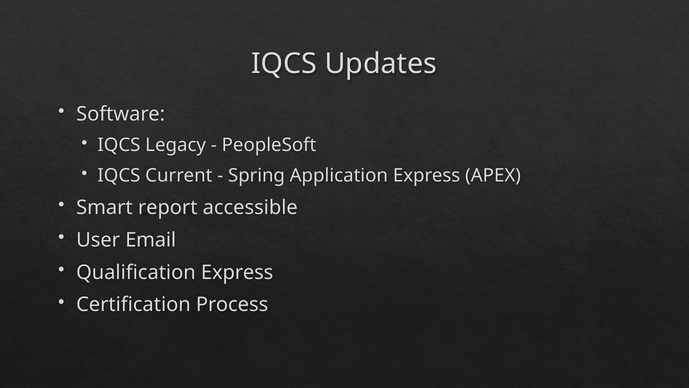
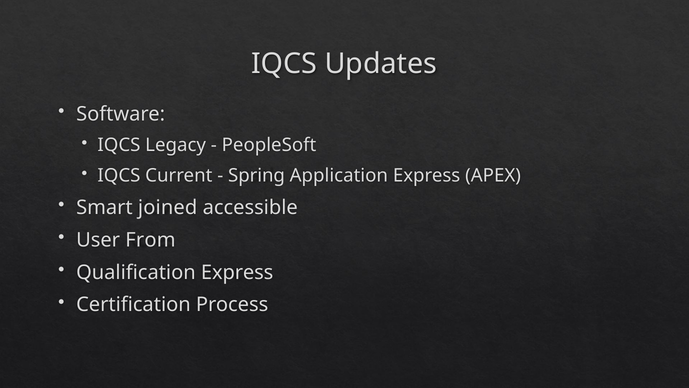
report: report -> joined (168, 207)
Email: Email -> From (151, 240)
